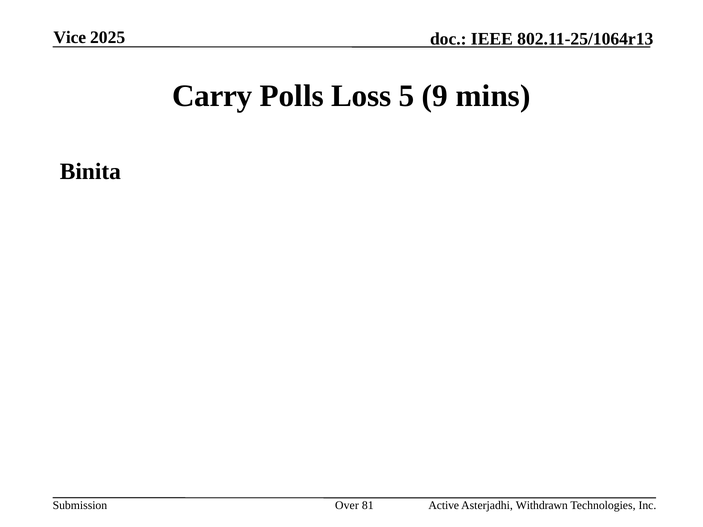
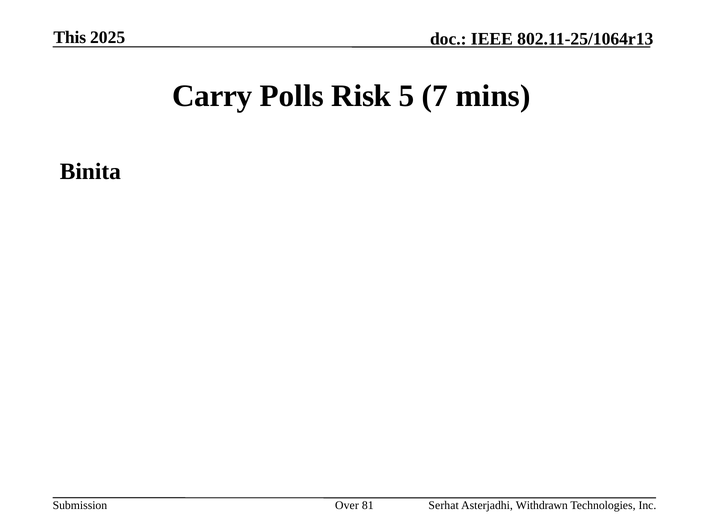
Vice: Vice -> This (70, 37)
Loss: Loss -> Risk (361, 96)
9: 9 -> 7 (435, 96)
Active: Active -> Serhat (444, 506)
